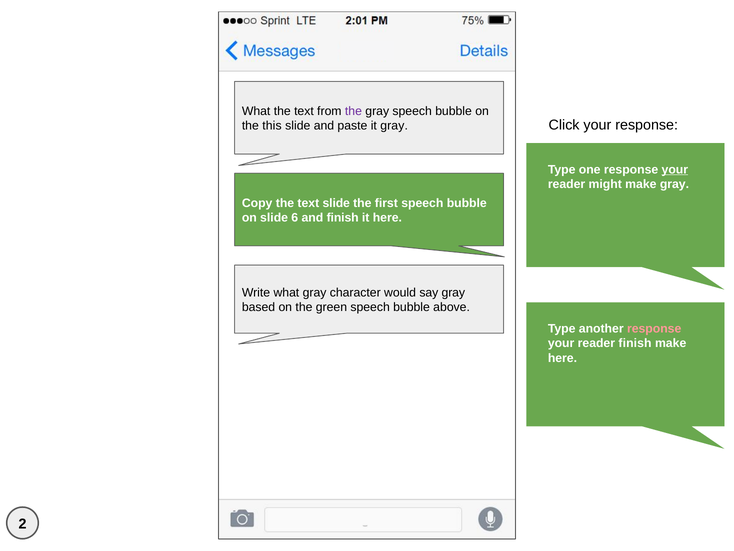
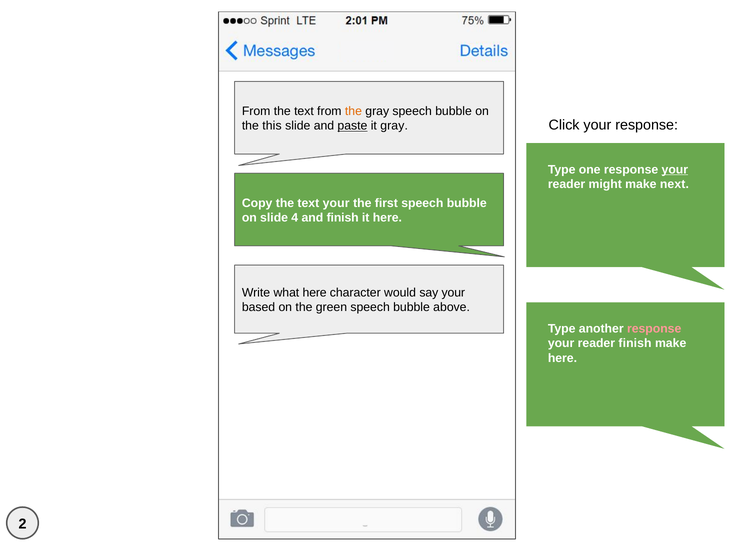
What: What -> From (256, 111)
the colour: purple -> orange (353, 111)
paste underline: none -> present (352, 126)
make gray: gray -> next (674, 184)
text slide: slide -> your (336, 203)
6: 6 -> 4 (295, 218)
what gray: gray -> here (315, 292)
say gray: gray -> your (453, 292)
